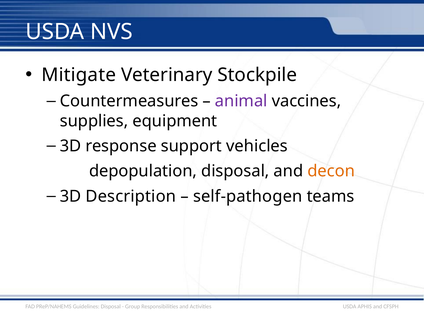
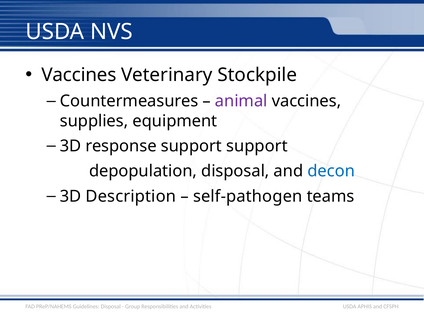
Mitigate: Mitigate -> Vaccines (79, 75)
support vehicles: vehicles -> support (257, 146)
decon colour: orange -> blue (331, 171)
